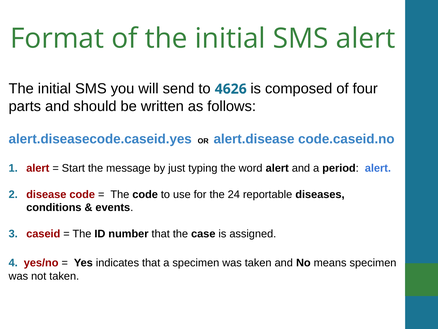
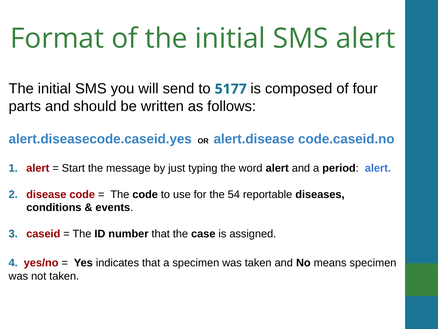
4626: 4626 -> 5177 (231, 89)
24: 24 -> 54 (234, 194)
